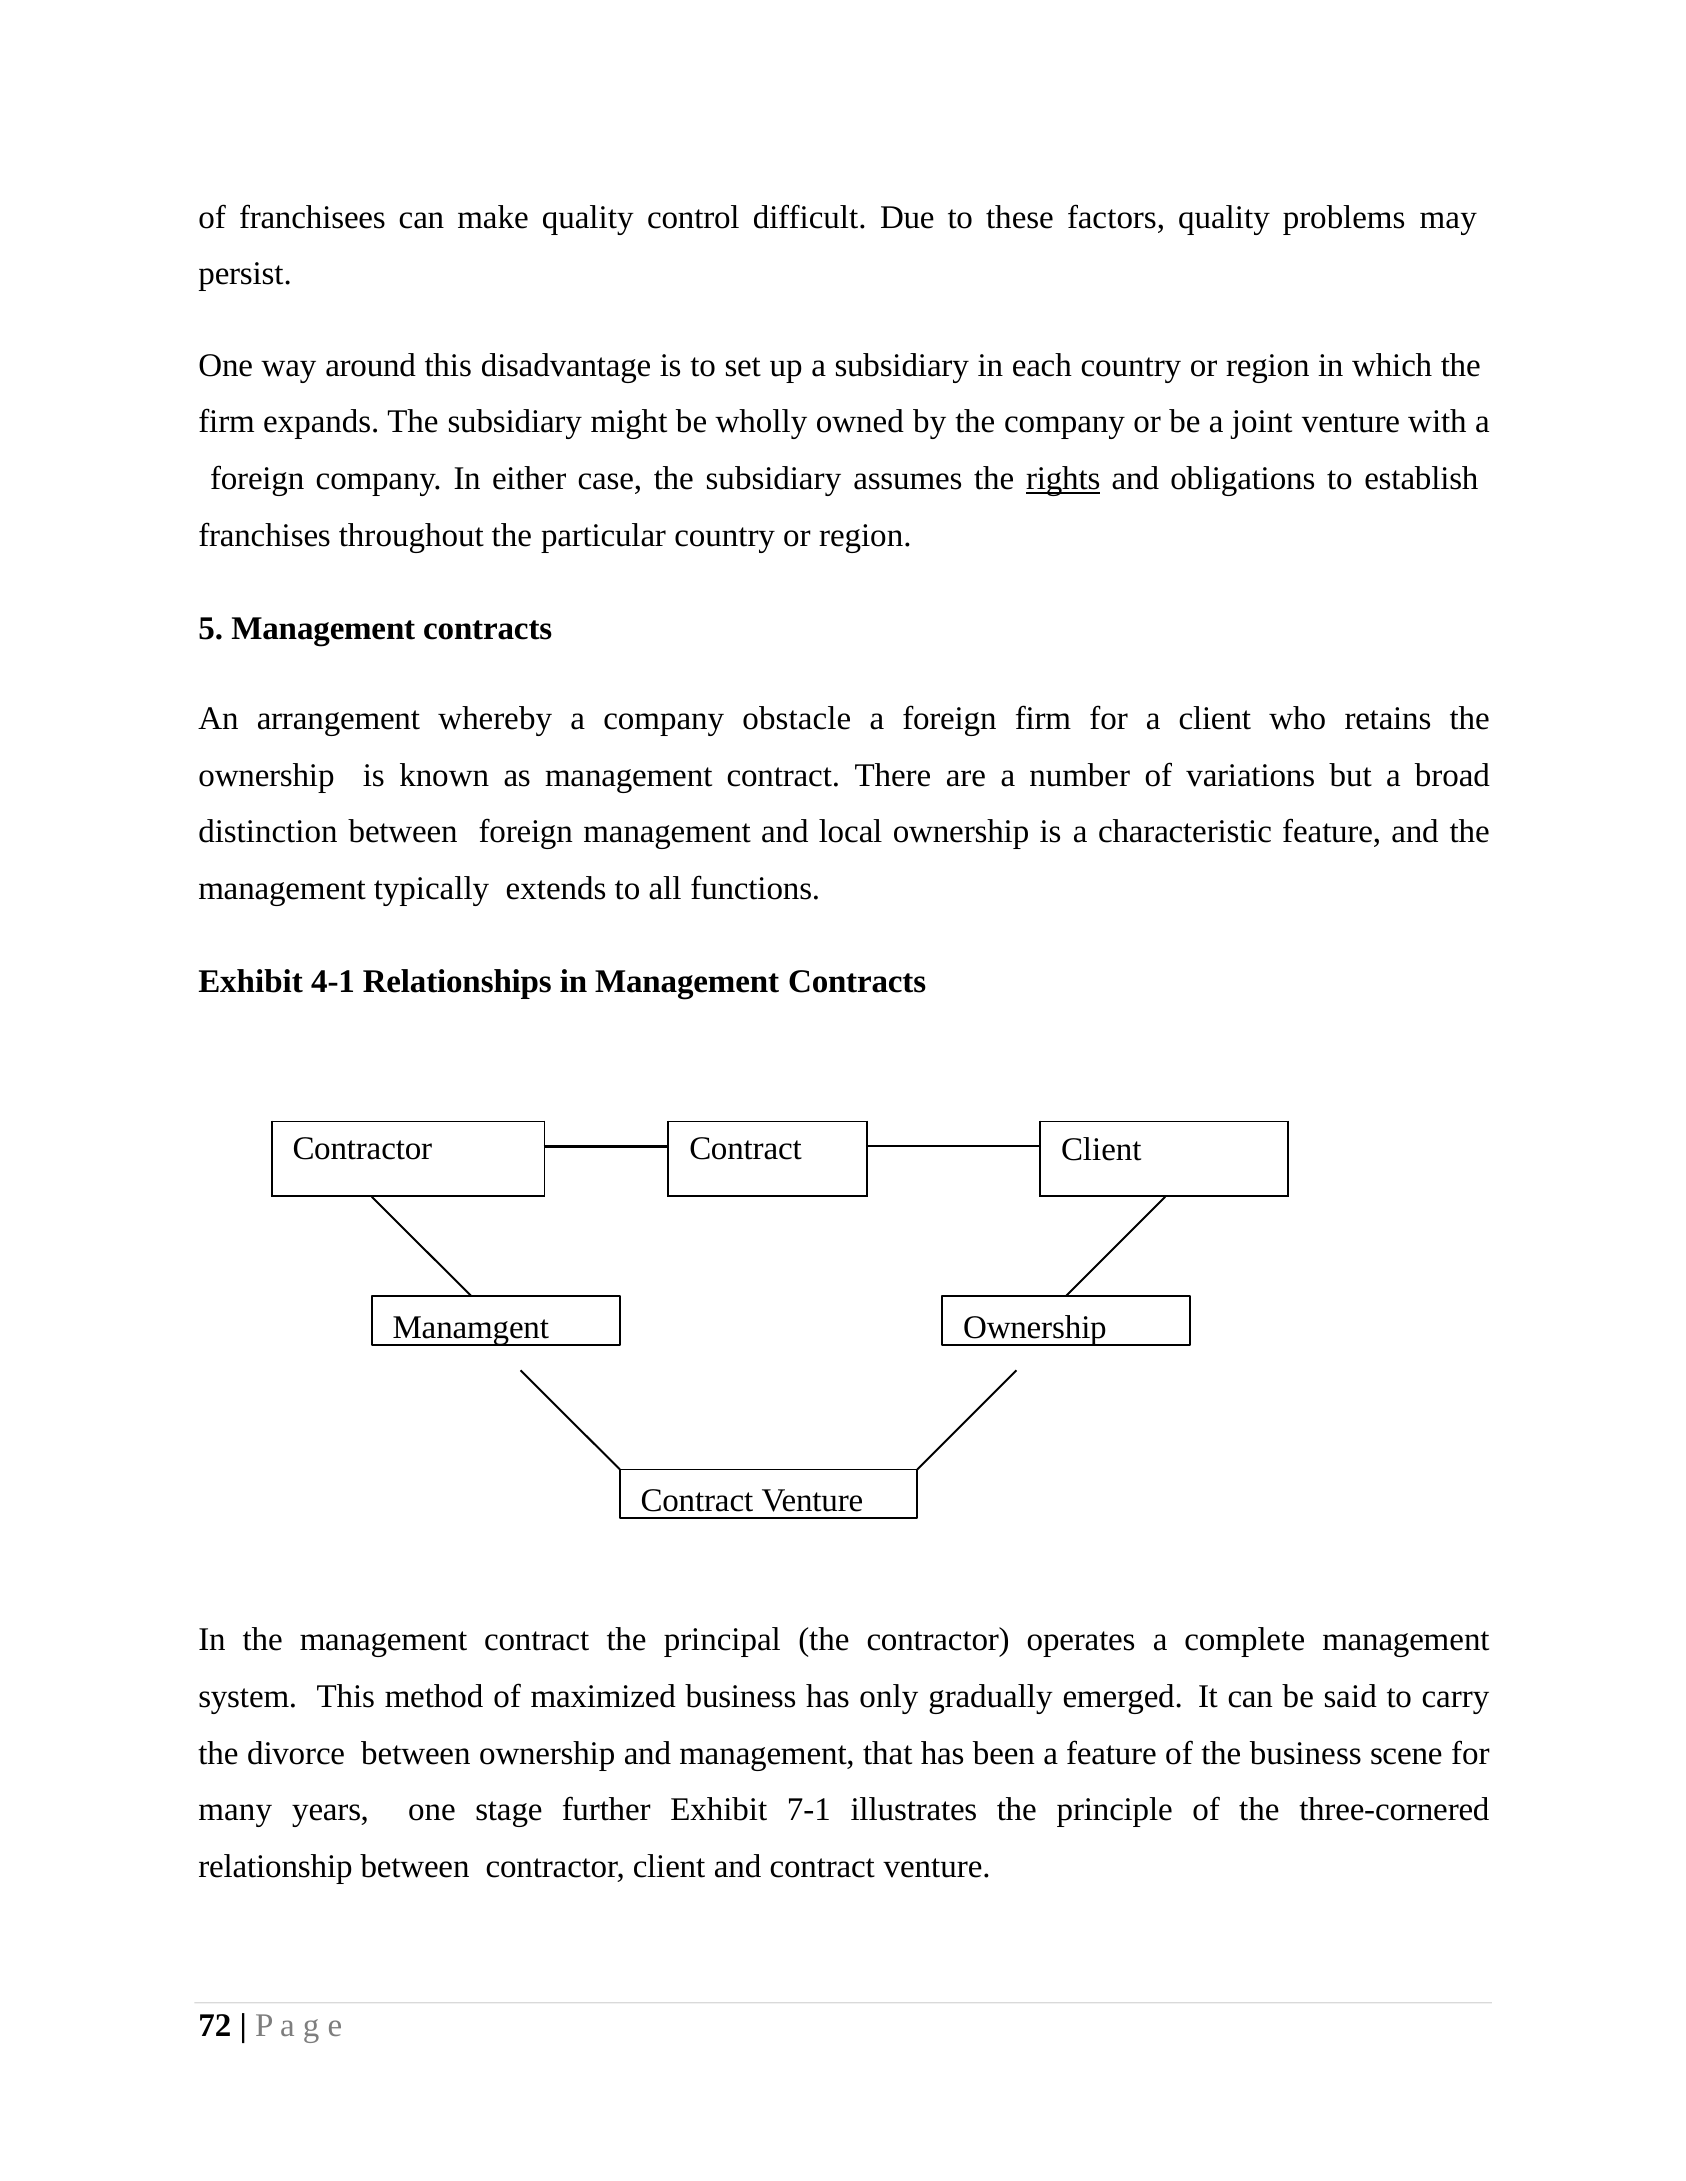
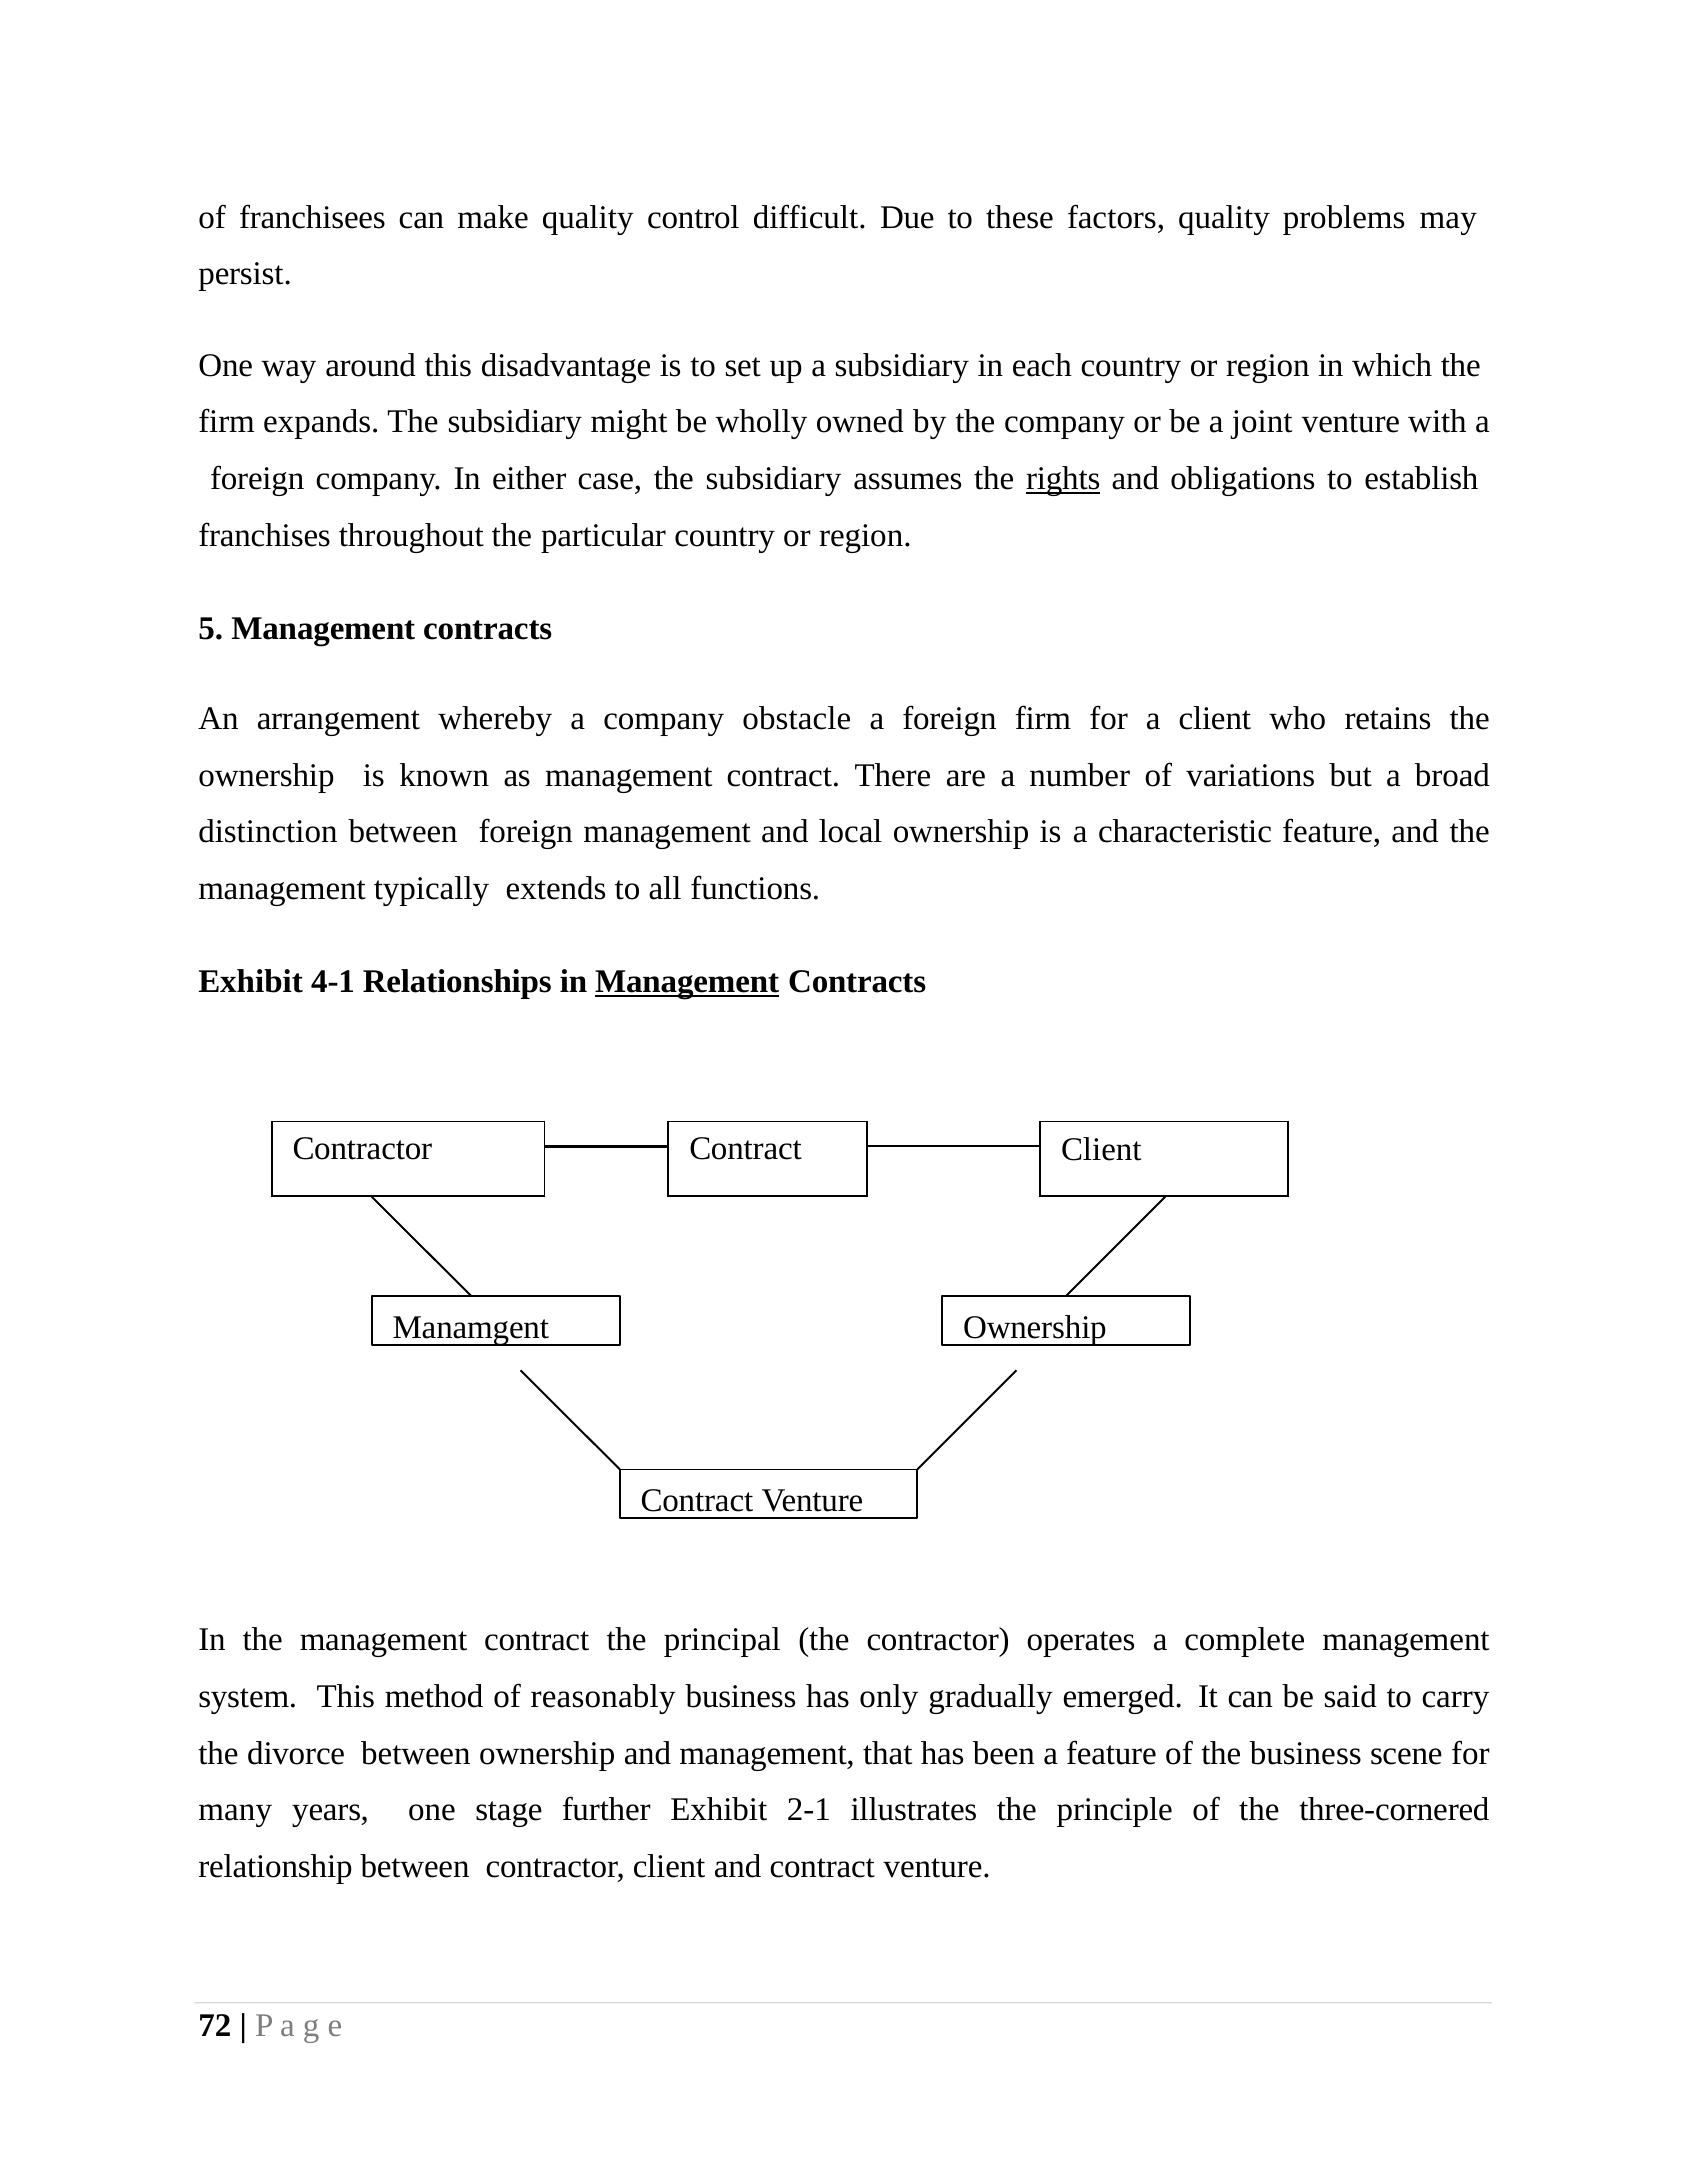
Management underline: none -> present (687, 982)
maximized: maximized -> reasonably (603, 1697)
7-1: 7-1 -> 2-1 (809, 1811)
